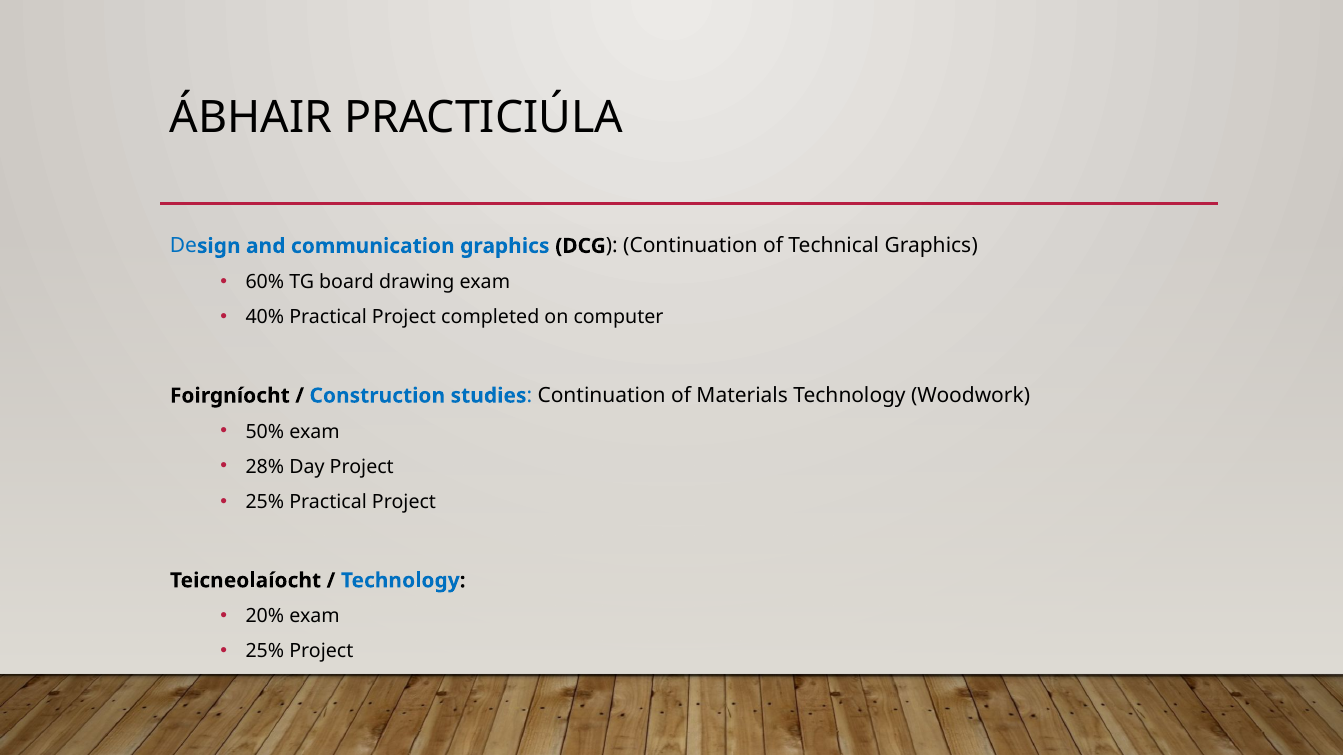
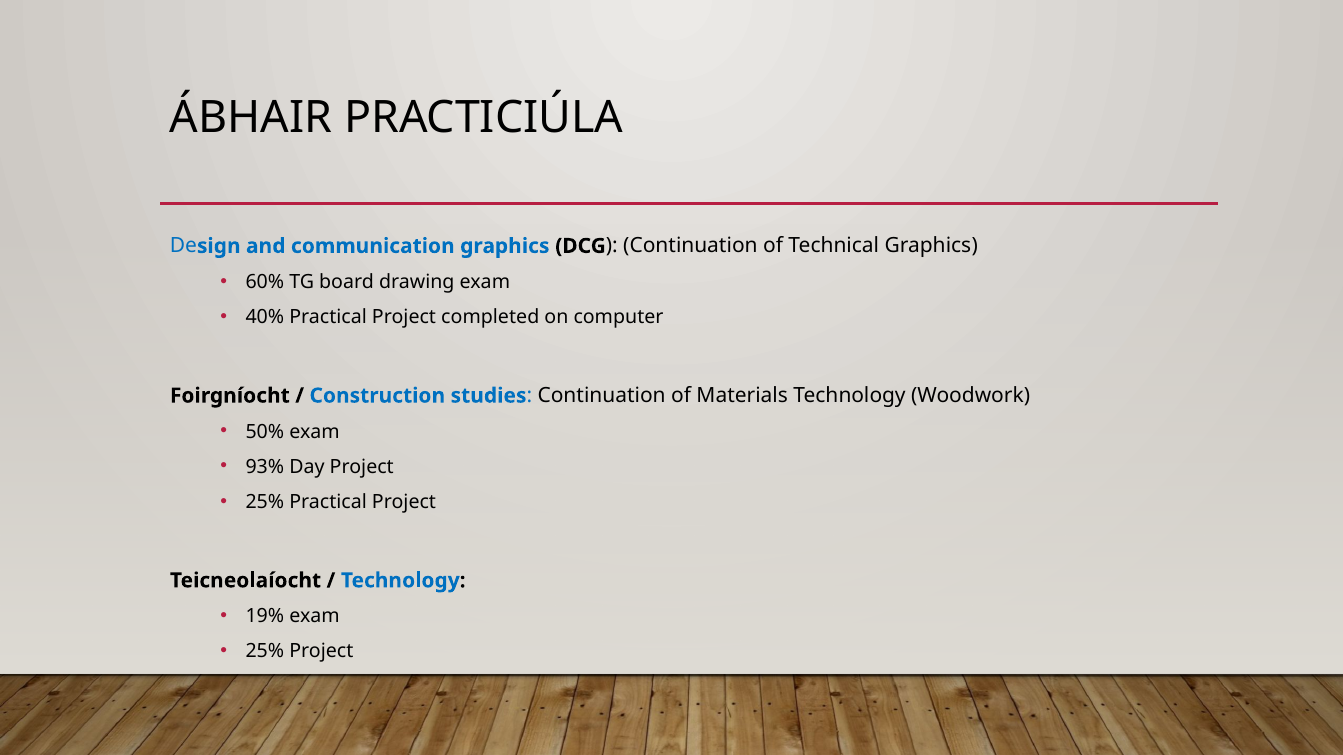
28%: 28% -> 93% (265, 467)
20%: 20% -> 19% (265, 617)
